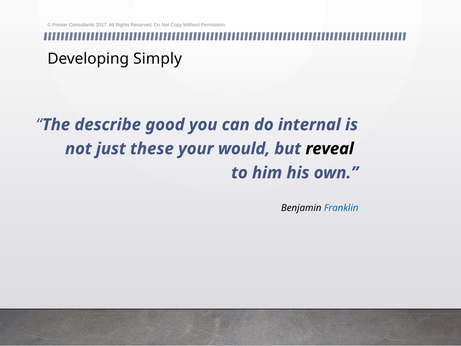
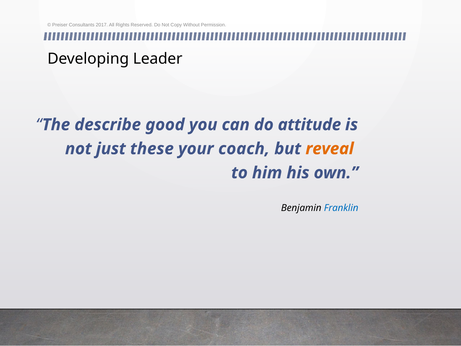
Simply: Simply -> Leader (158, 59)
internal: internal -> attitude (309, 125)
would: would -> coach (244, 149)
reveal colour: black -> orange (330, 149)
